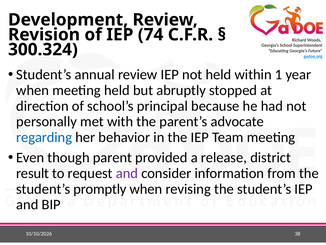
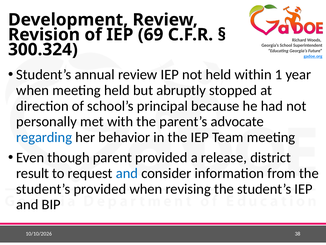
74: 74 -> 69 (151, 35)
and colour: purple -> blue (127, 173)
student’s promptly: promptly -> provided (100, 189)
